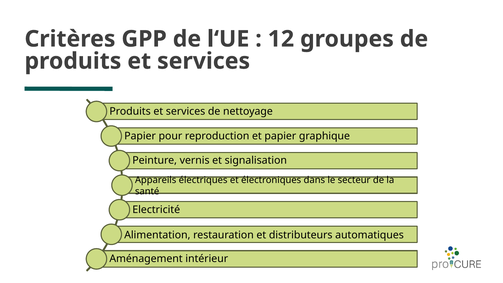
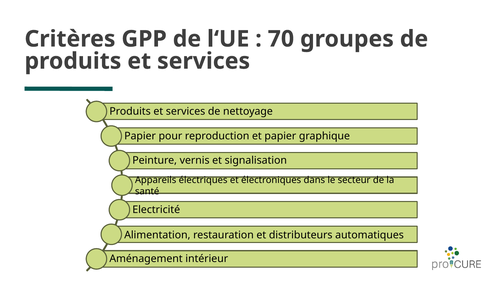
12: 12 -> 70 (281, 39)
